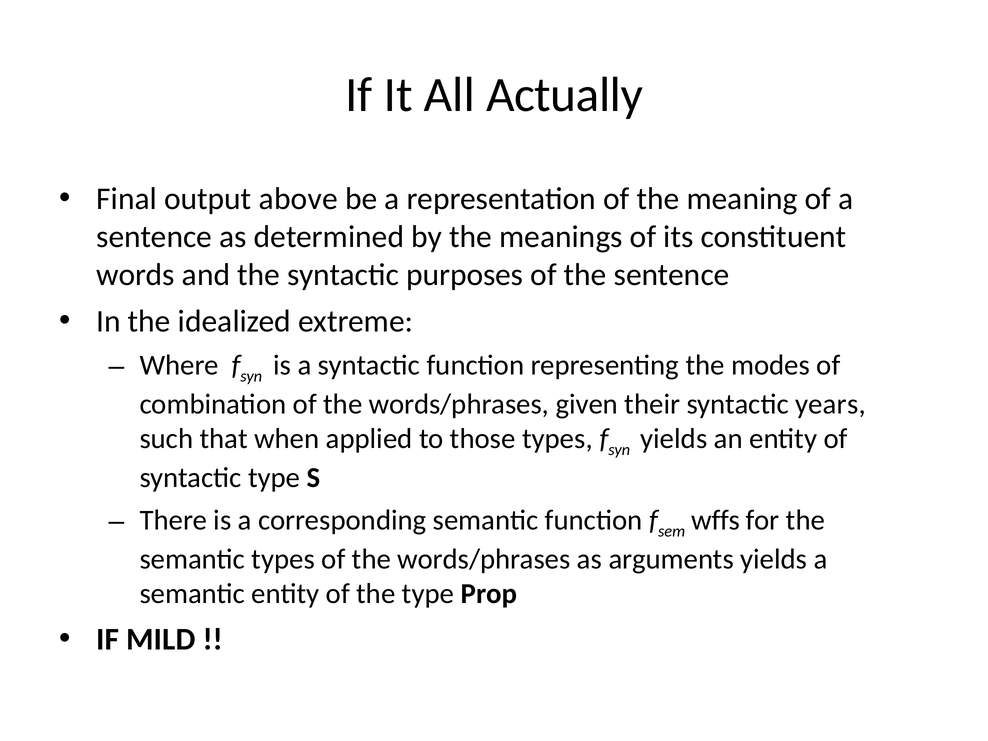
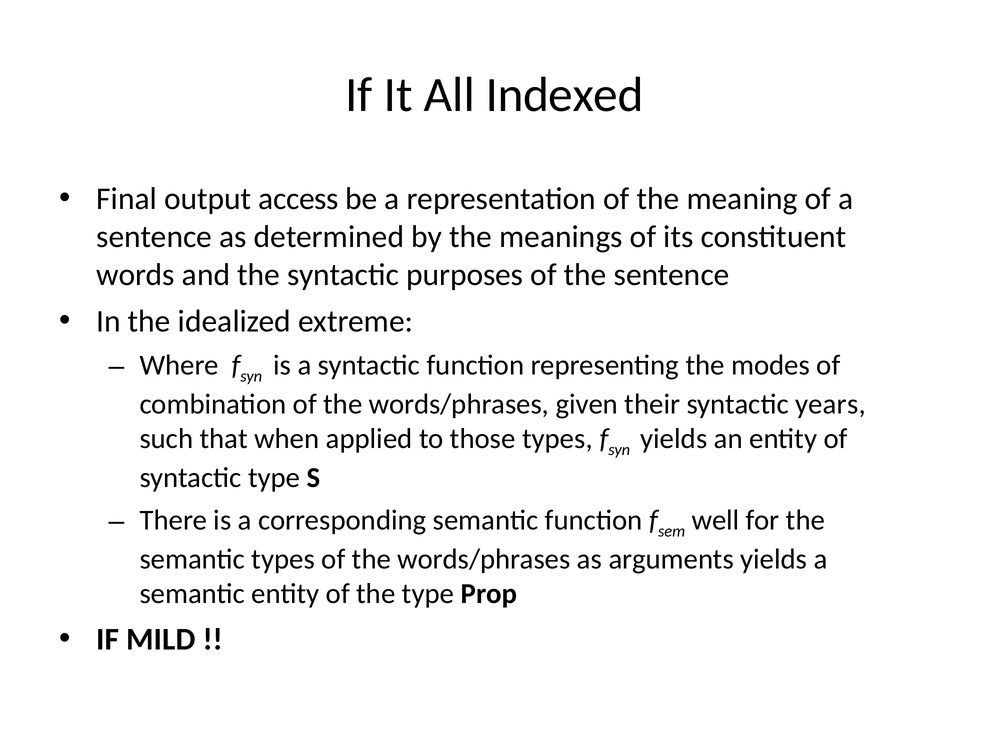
Actually: Actually -> Indexed (565, 95)
above: above -> access (299, 199)
wffs: wffs -> well (716, 520)
